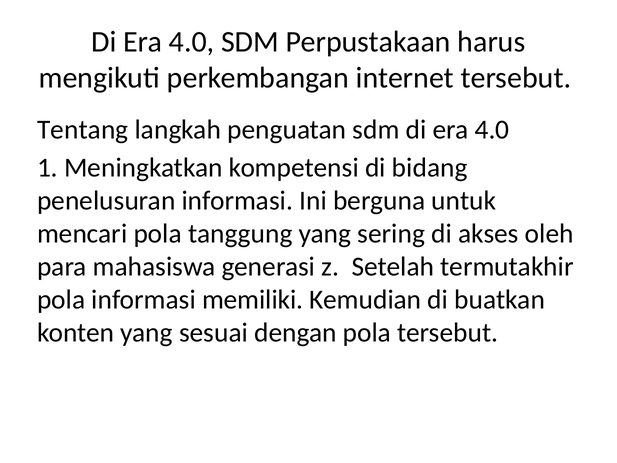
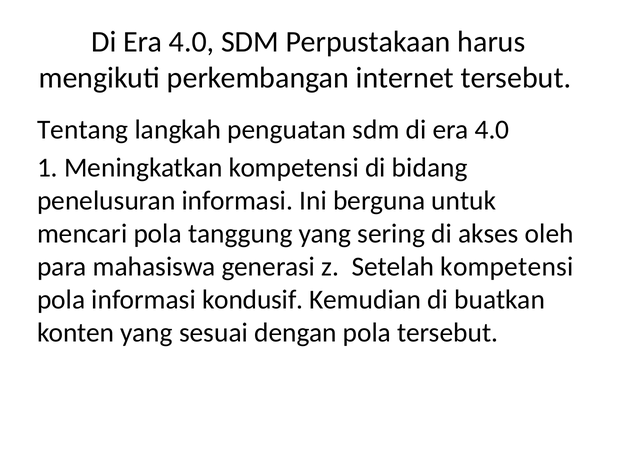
Setelah termutakhir: termutakhir -> kompetensi (507, 267)
memiliki: memiliki -> kondusif (253, 299)
